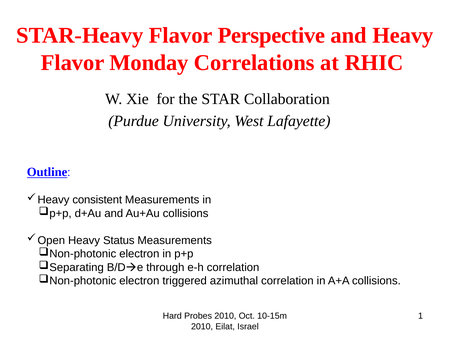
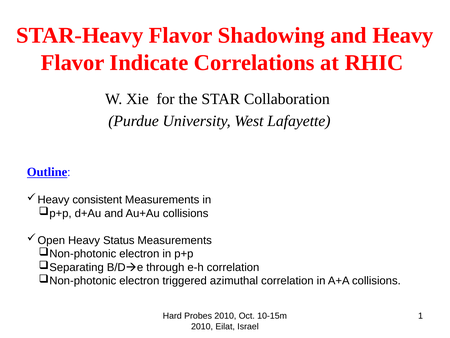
Perspective: Perspective -> Shadowing (271, 35)
Monday: Monday -> Indicate (149, 62)
